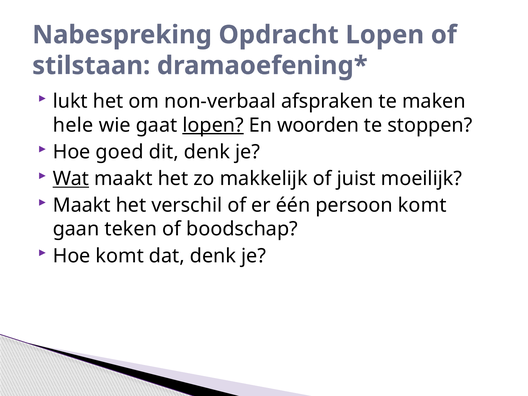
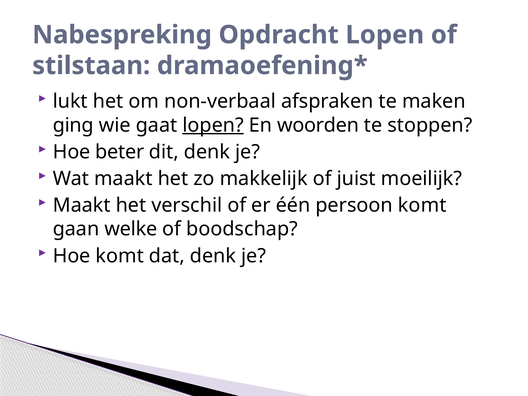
hele: hele -> ging (73, 125)
goed: goed -> beter (120, 152)
Wat underline: present -> none (71, 179)
teken: teken -> welke (131, 229)
